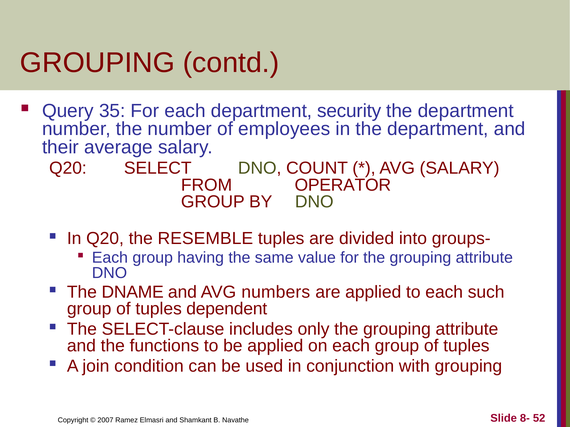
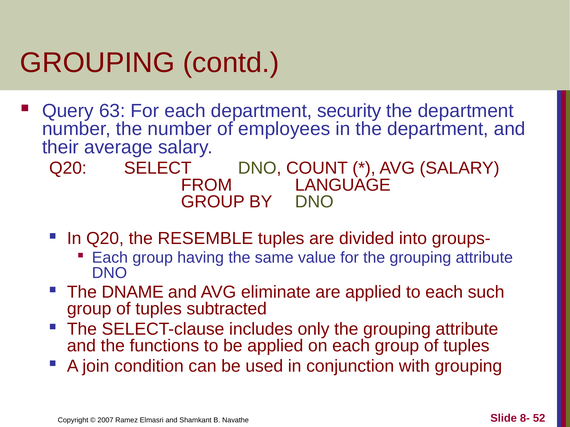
35: 35 -> 63 (112, 111)
OPERATOR: OPERATOR -> LANGUAGE (343, 185)
numbers: numbers -> eliminate (276, 293)
dependent: dependent -> subtracted (227, 309)
